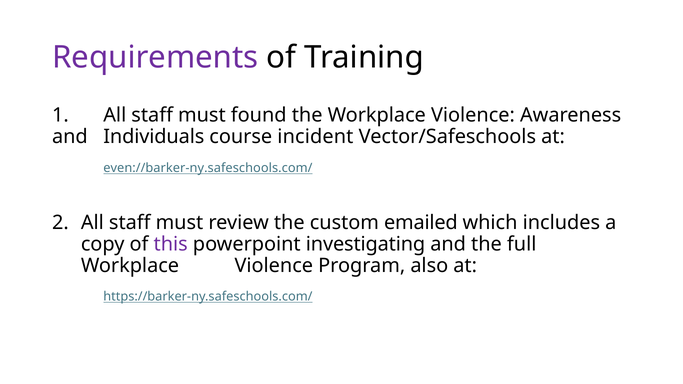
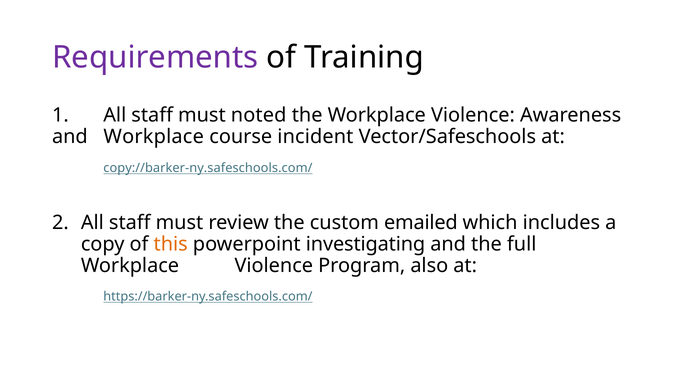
found: found -> noted (259, 115)
and Individuals: Individuals -> Workplace (154, 137)
even://barker-ny.safeschools.com/: even://barker-ny.safeschools.com/ -> copy://barker-ny.safeschools.com/ (208, 168)
this colour: purple -> orange (171, 244)
